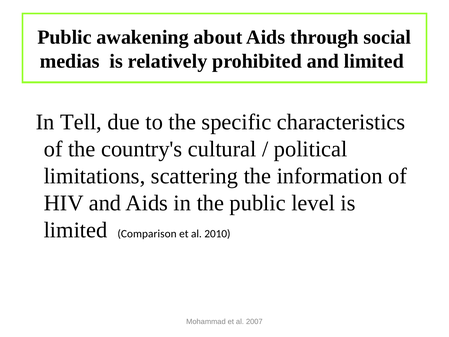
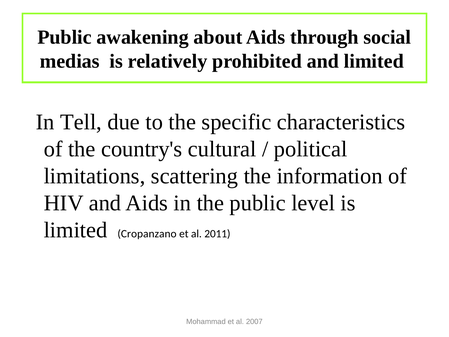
Comparison: Comparison -> Cropanzano (147, 234)
2010: 2010 -> 2011 (217, 234)
